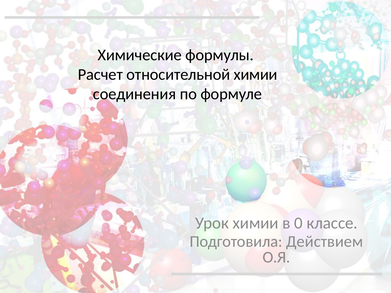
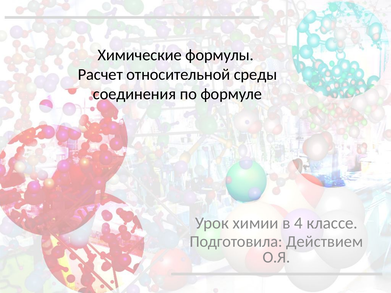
относительной химии: химии -> среды (256, 74)
0: 0 -> 4 (298, 223)
